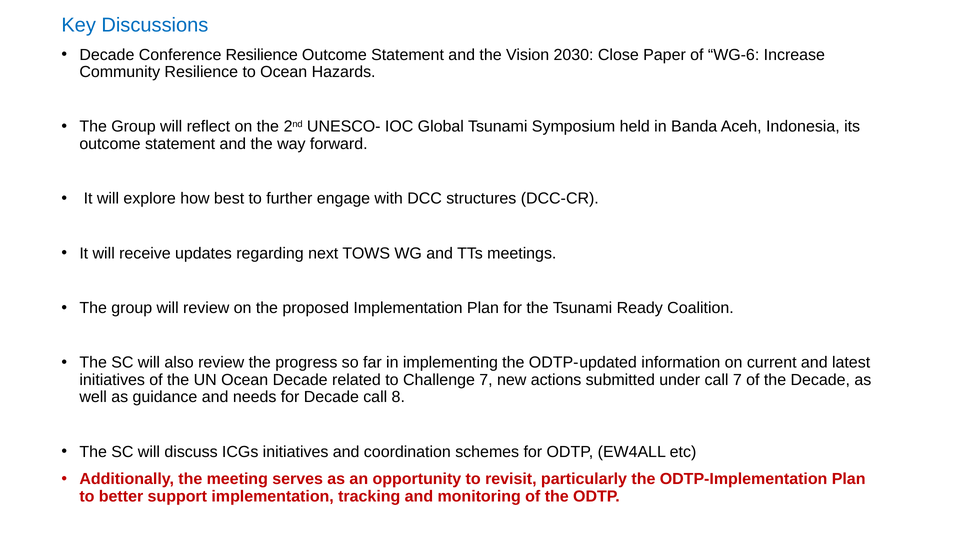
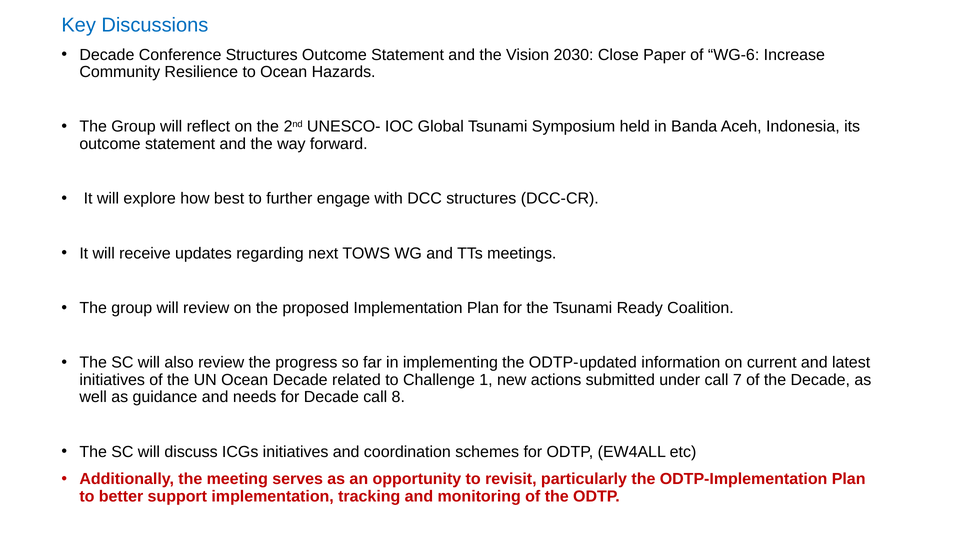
Conference Resilience: Resilience -> Structures (262, 55)
Challenge 7: 7 -> 1 (486, 380)
